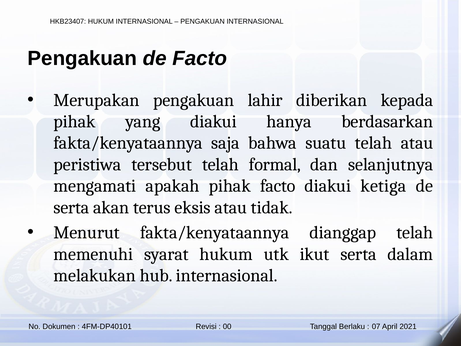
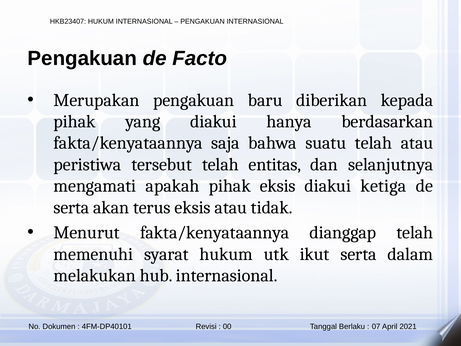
lahir: lahir -> baru (265, 100)
formal: formal -> entitas (275, 164)
pihak facto: facto -> eksis (278, 186)
